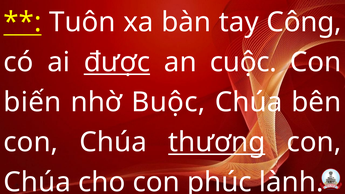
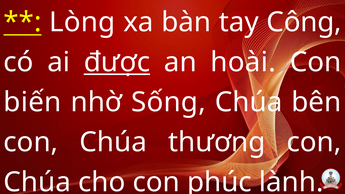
Tuôn: Tuôn -> Lòng (82, 22)
cuộc: cuộc -> hoài (243, 62)
Buộc: Buộc -> Sống (168, 102)
thương underline: present -> none (217, 142)
